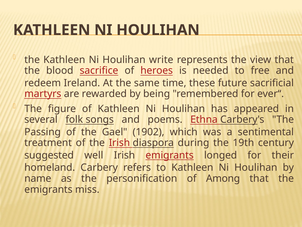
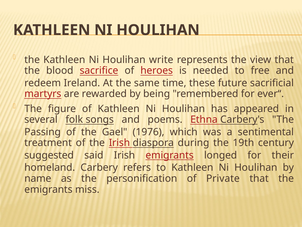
1902: 1902 -> 1976 (149, 132)
well: well -> said (94, 155)
Among: Among -> Private (223, 178)
